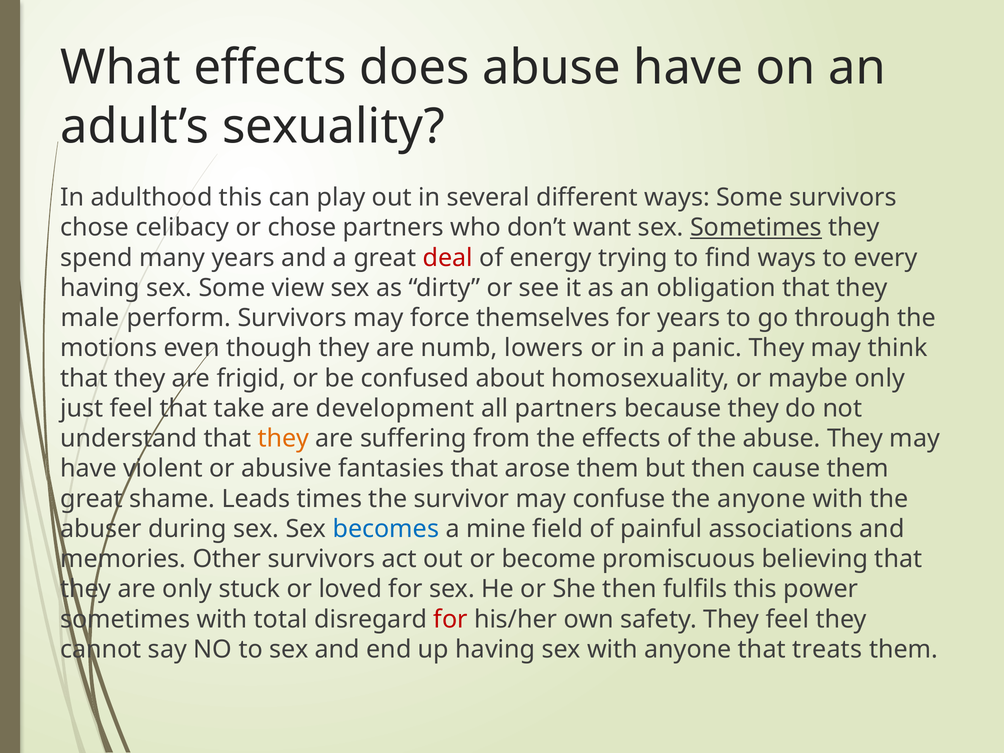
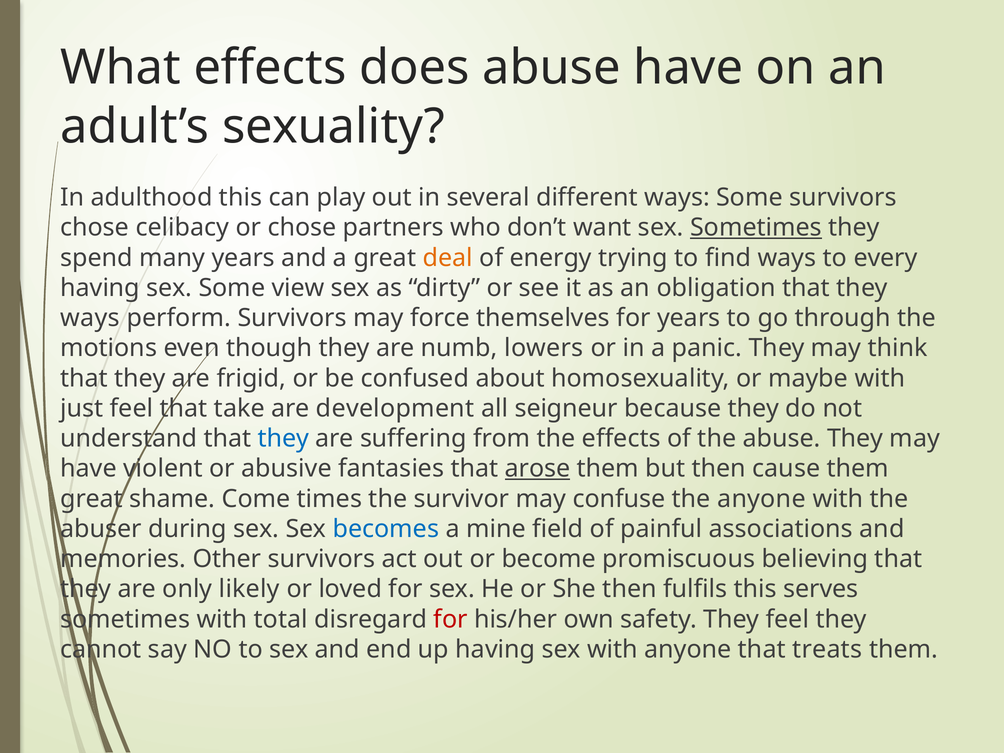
deal colour: red -> orange (448, 258)
male: male -> ways (90, 318)
maybe only: only -> with (880, 378)
all partners: partners -> seigneur (566, 408)
they colour: orange -> blue (283, 438)
arose underline: none -> present (538, 469)
Leads: Leads -> Come (256, 499)
stuck: stuck -> likely (249, 589)
power: power -> serves (821, 589)
